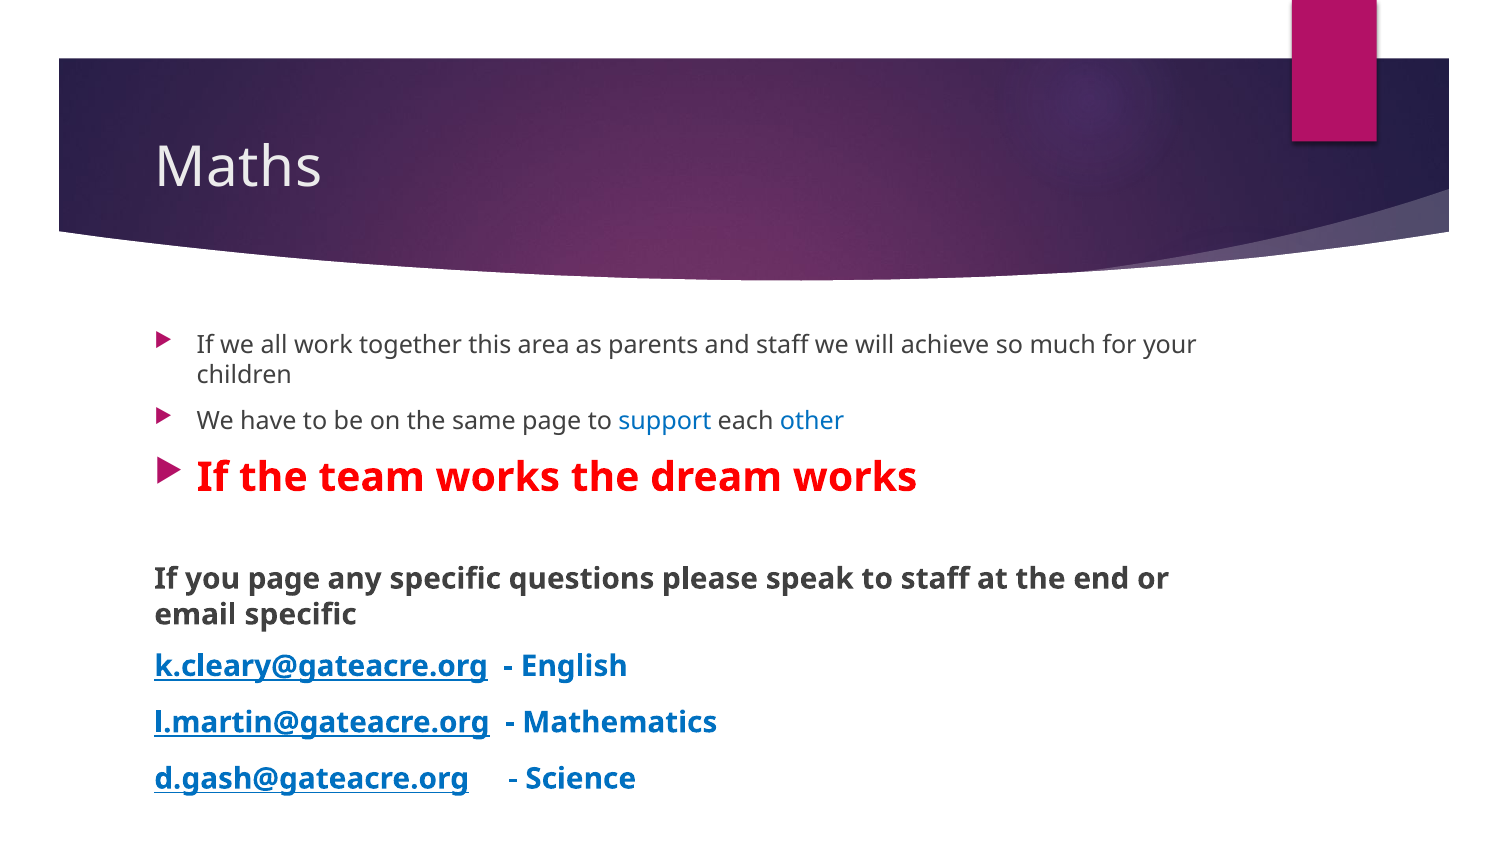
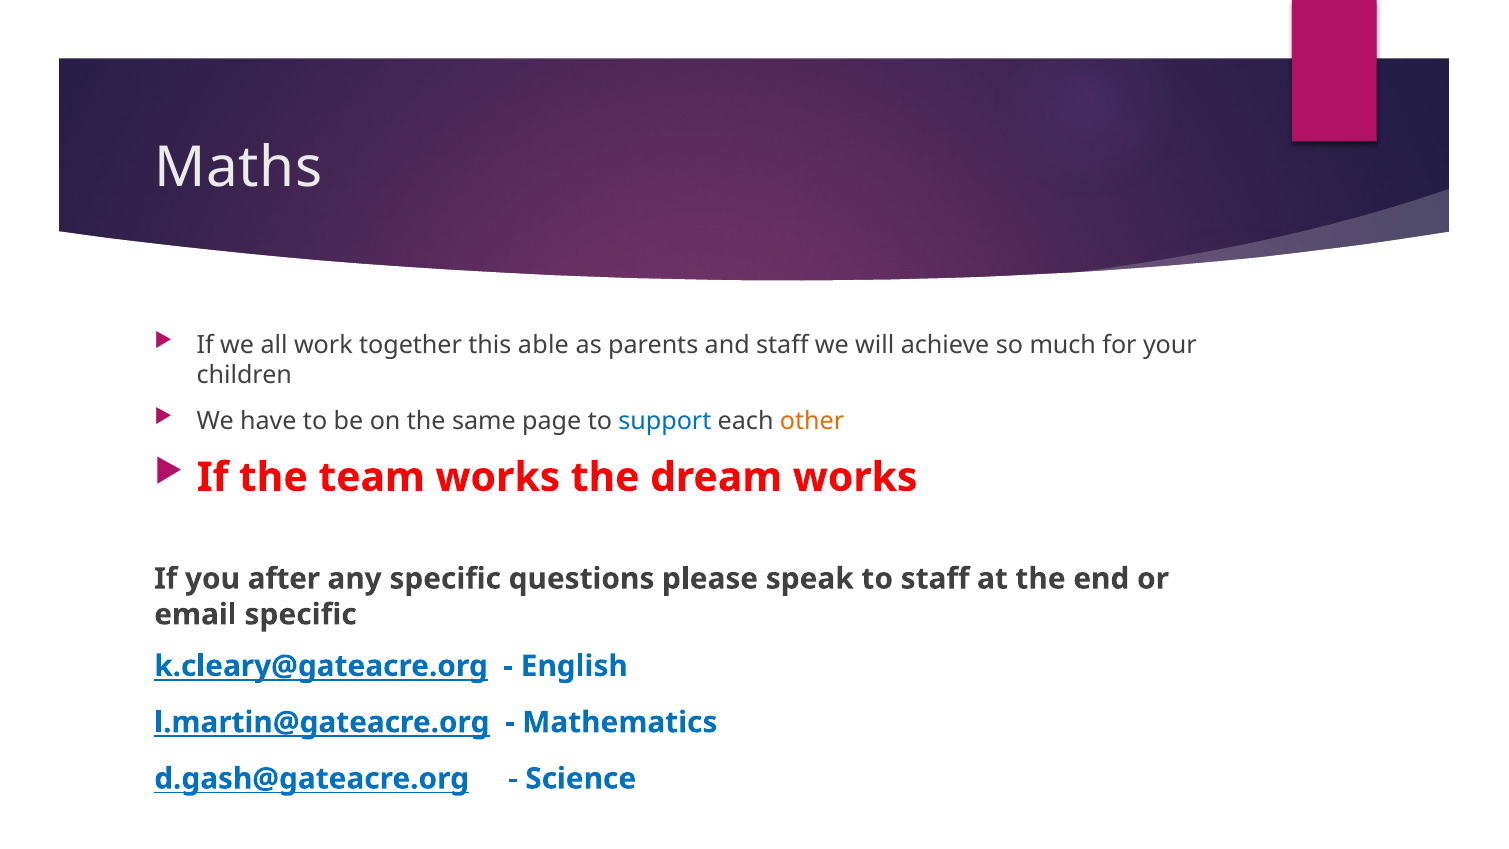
area: area -> able (543, 345)
other colour: blue -> orange (812, 421)
you page: page -> after (284, 579)
